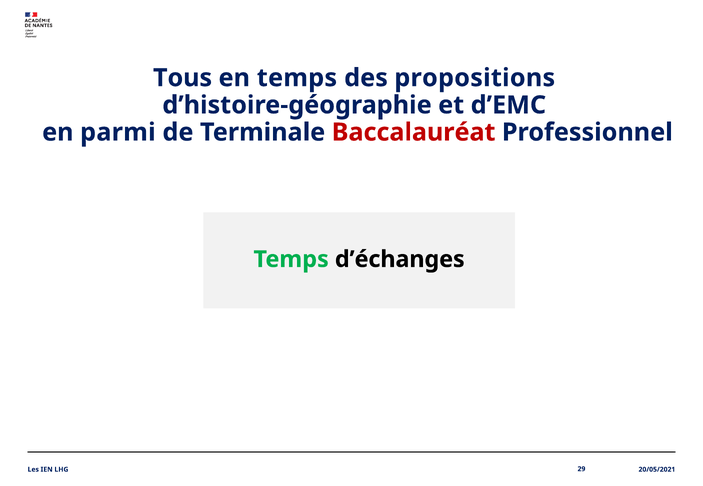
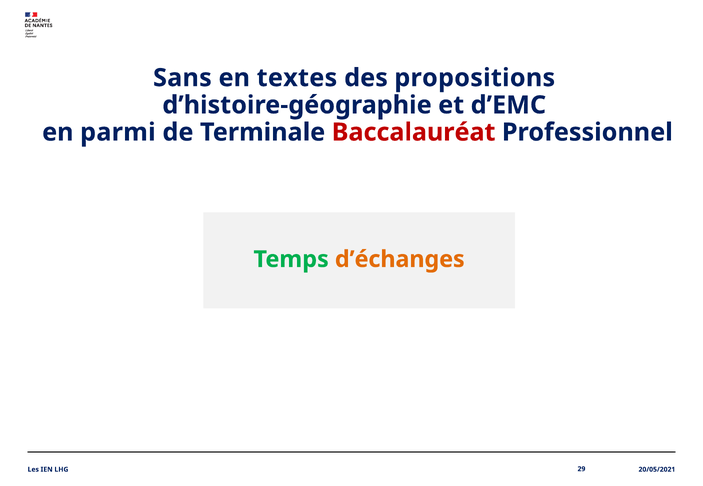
Tous: Tous -> Sans (182, 78)
en temps: temps -> textes (297, 78)
d’échanges colour: black -> orange (400, 260)
